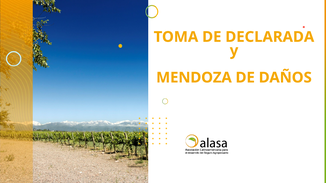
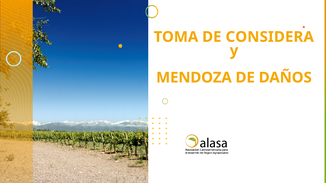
DECLARADA: DECLARADA -> CONSIDERA (270, 37)
